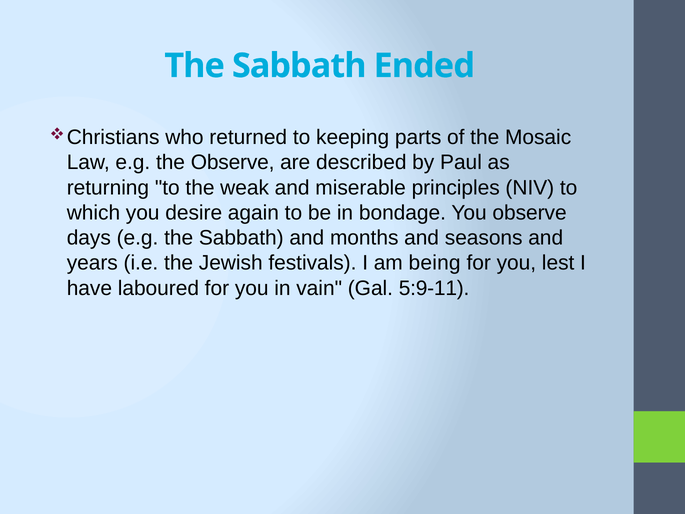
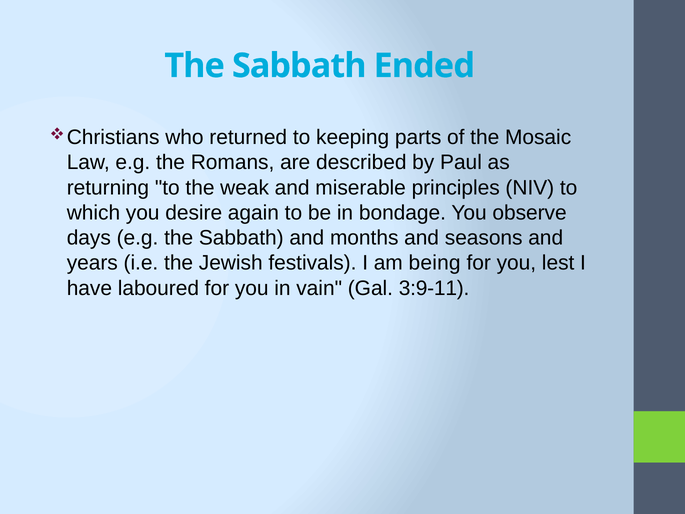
the Observe: Observe -> Romans (233, 162)
5:9-11: 5:9-11 -> 3:9-11 (434, 288)
